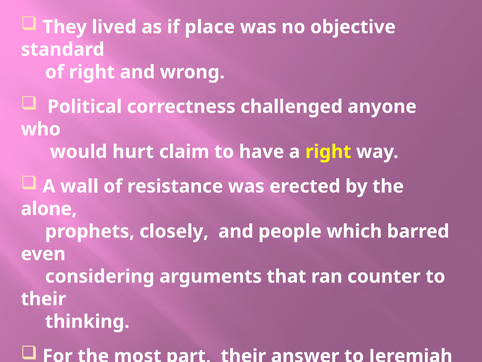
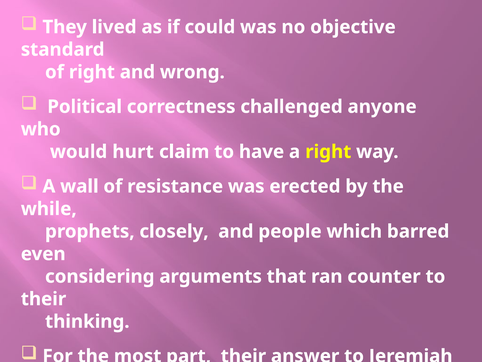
place: place -> could (210, 27)
alone: alone -> while (49, 209)
